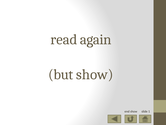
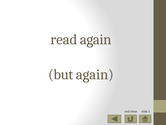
but show: show -> again (95, 74)
